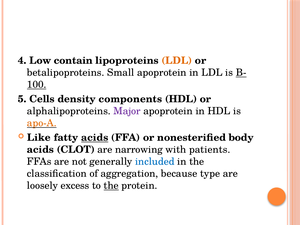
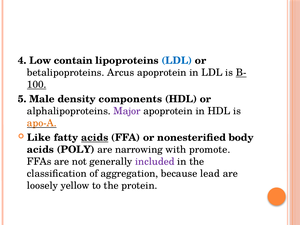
LDL colour: orange -> blue (177, 61)
Small: Small -> Arcus (121, 73)
Cells: Cells -> Male (42, 99)
CLOT: CLOT -> POLY (76, 150)
patients: patients -> promote (210, 150)
included colour: blue -> purple (155, 162)
type: type -> lead (210, 174)
excess: excess -> yellow (75, 186)
the underline: present -> none (111, 186)
